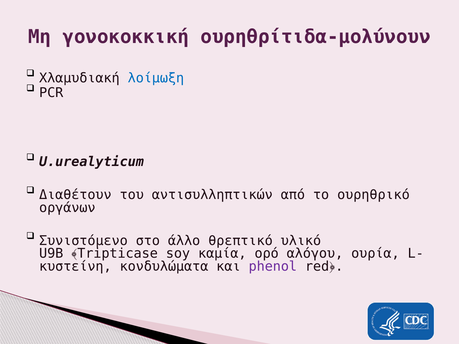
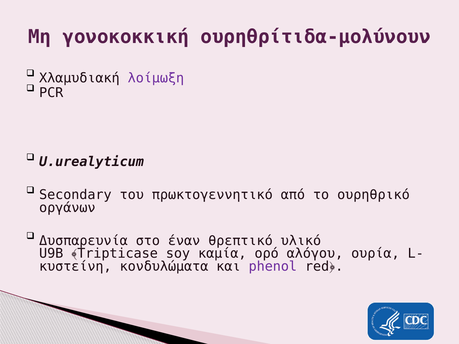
λοίμωξη colour: blue -> purple (156, 78)
Διαθέτουν: Διαθέτουν -> Secondary (75, 195)
αντισυλληπτικών: αντισυλληπτικών -> πρωκτογεννητικό (212, 195)
Συνιστόμενο: Συνιστόμενο -> Δυσπαρευνία (83, 241)
άλλο: άλλο -> έναν (184, 241)
